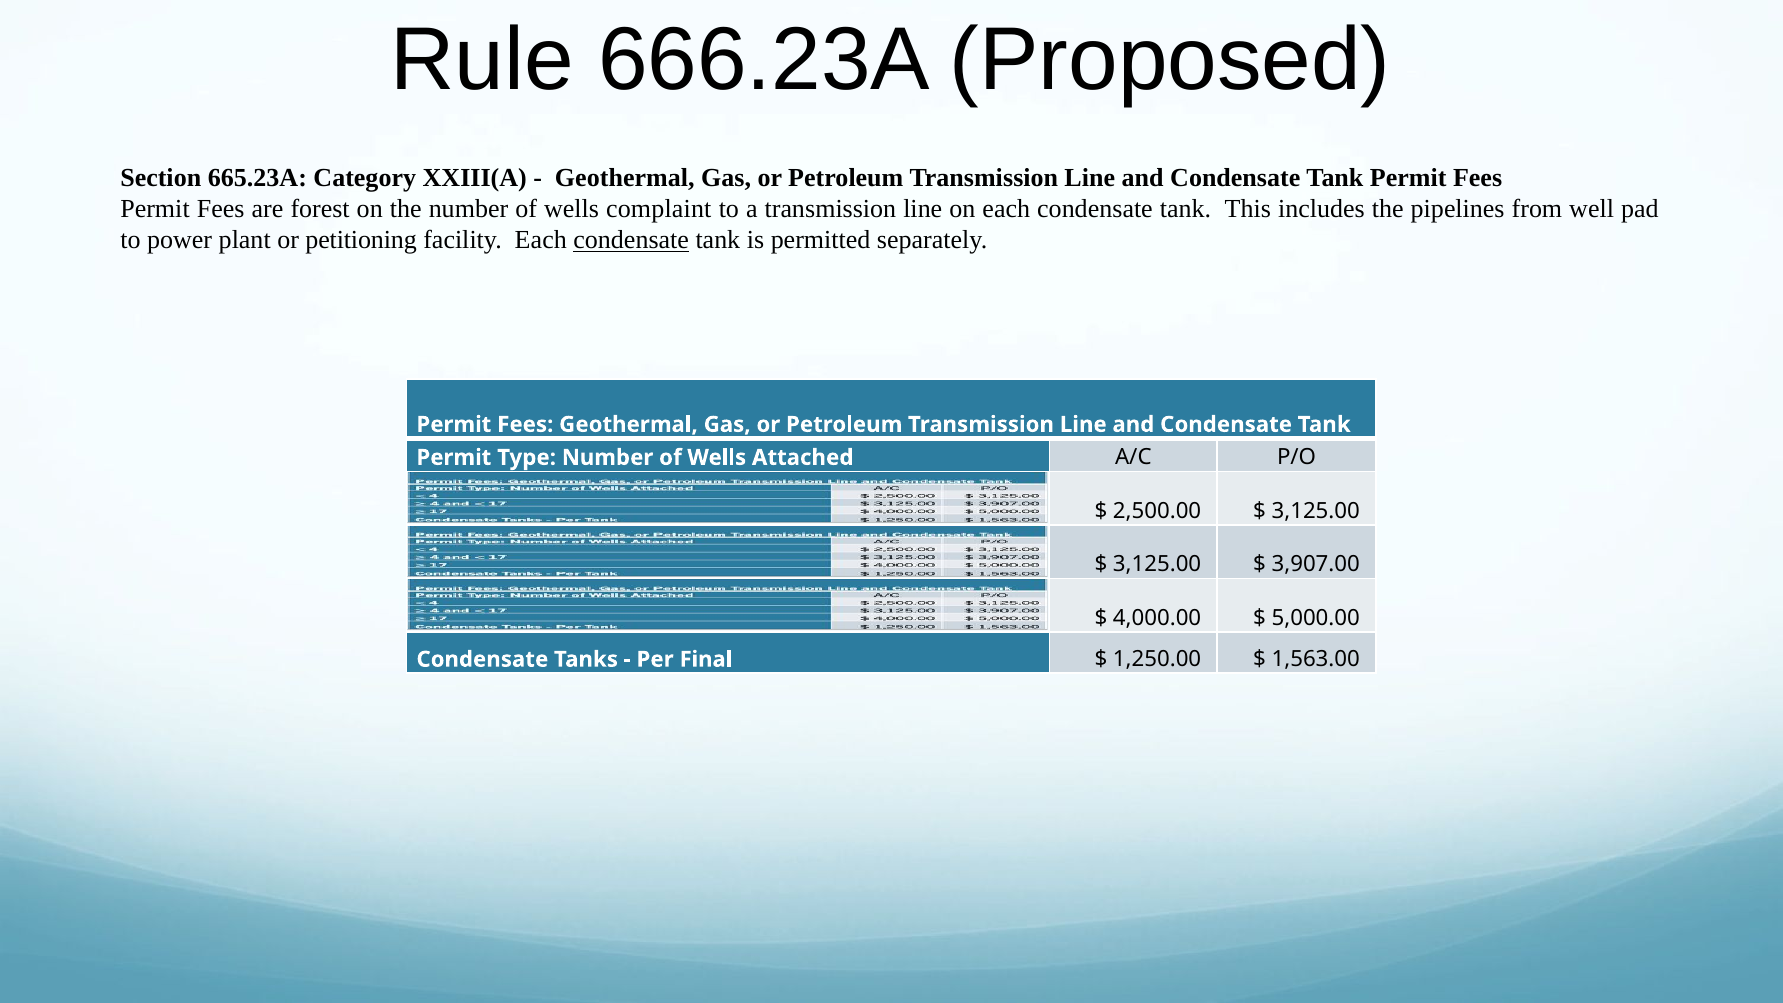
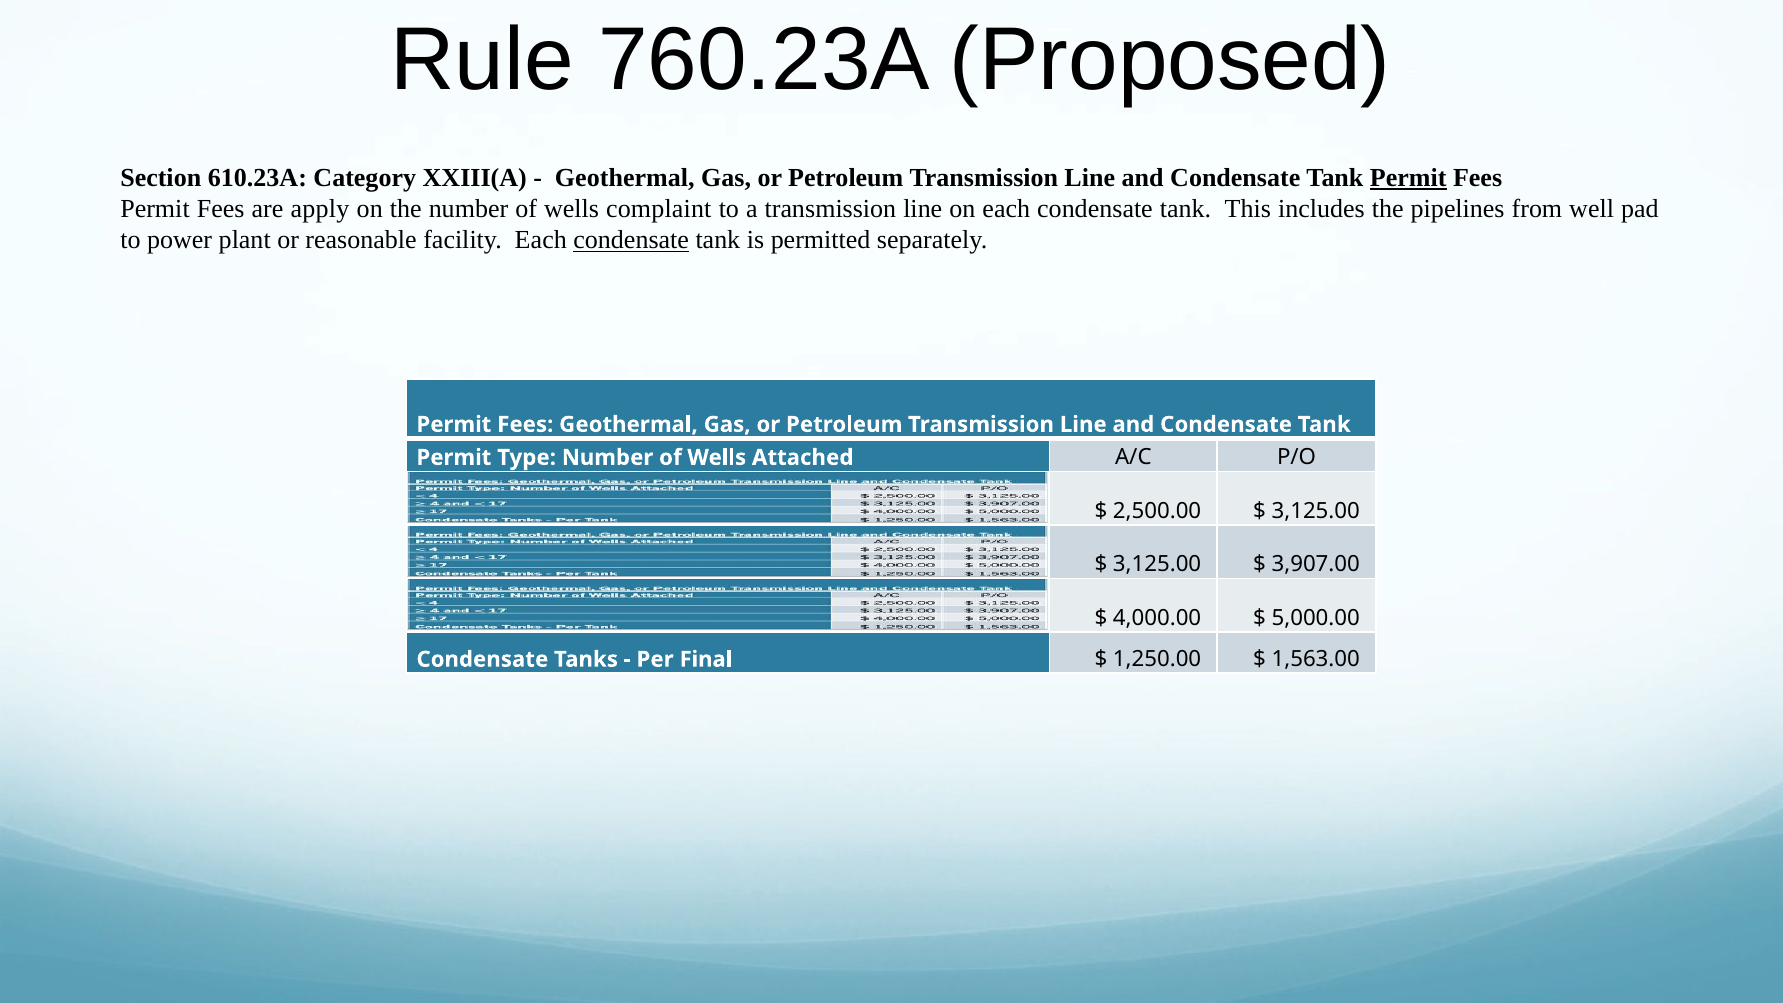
666.23A: 666.23A -> 760.23A (764, 61)
665.23A: 665.23A -> 610.23A (257, 178)
Permit underline: none -> present (1408, 178)
forest: forest -> apply (320, 209)
petitioning: petitioning -> reasonable (361, 240)
